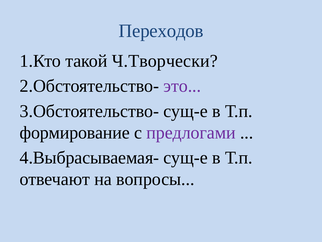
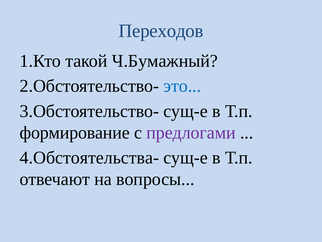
Ч.Творчески: Ч.Творчески -> Ч.Бумажный (165, 61)
это colour: purple -> blue (182, 86)
4.Выбрасываемая-: 4.Выбрасываемая- -> 4.Обстоятельства- (89, 157)
